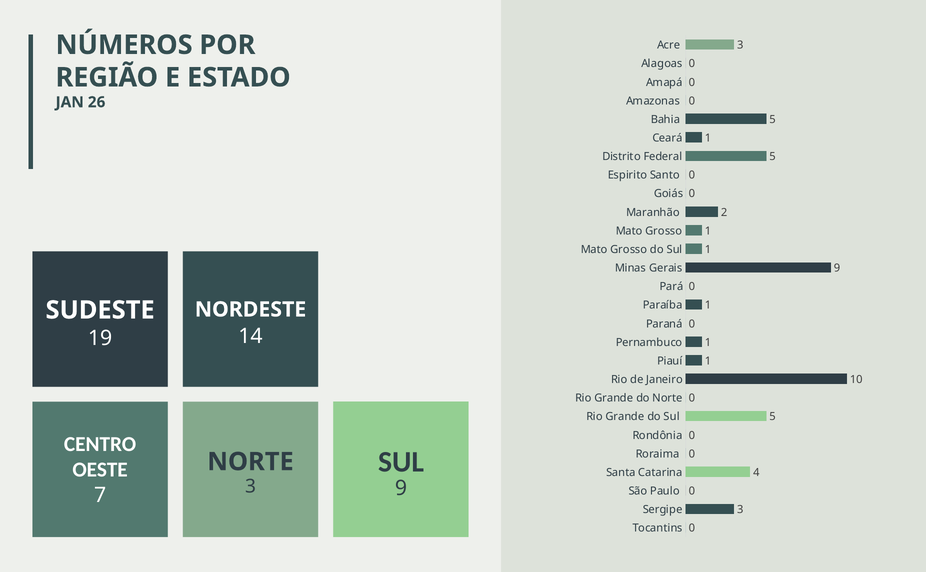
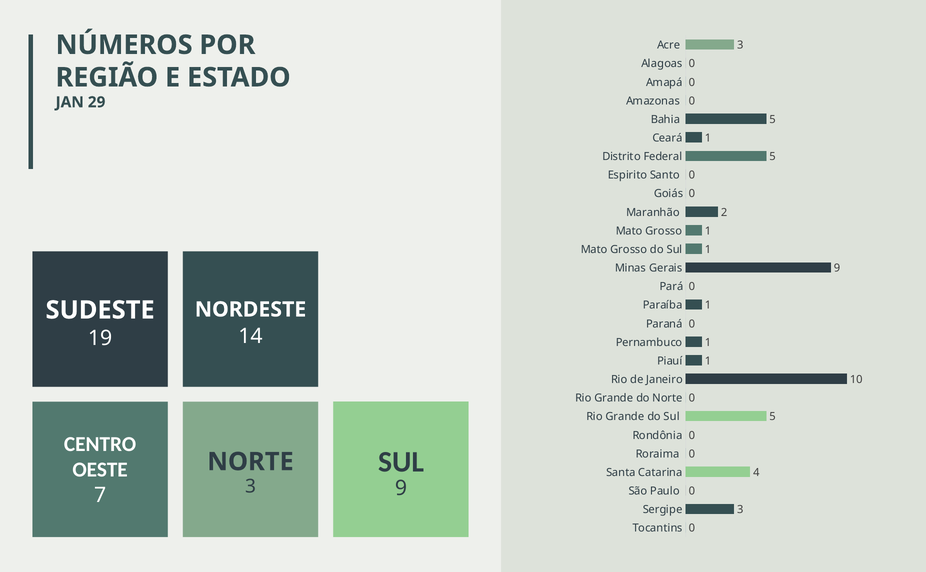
26: 26 -> 29 (97, 102)
